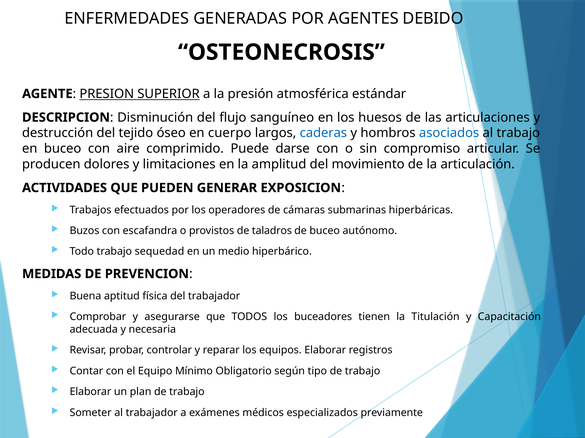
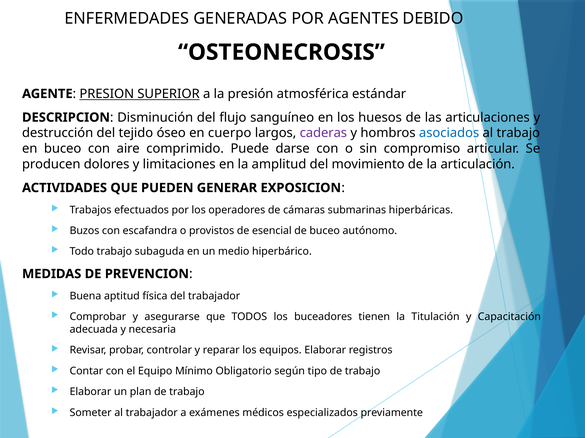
caderas colour: blue -> purple (323, 133)
taladros: taladros -> esencial (272, 231)
sequedad: sequedad -> subaguda (159, 252)
